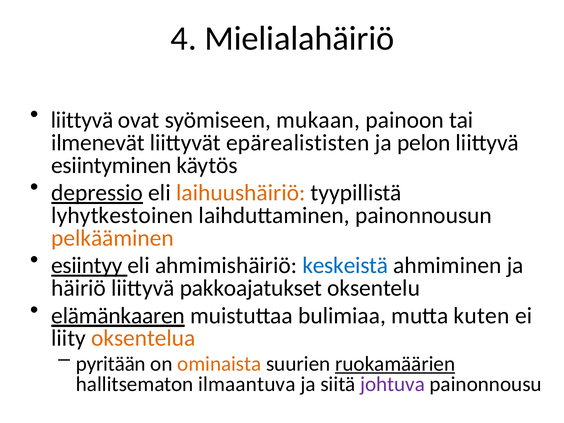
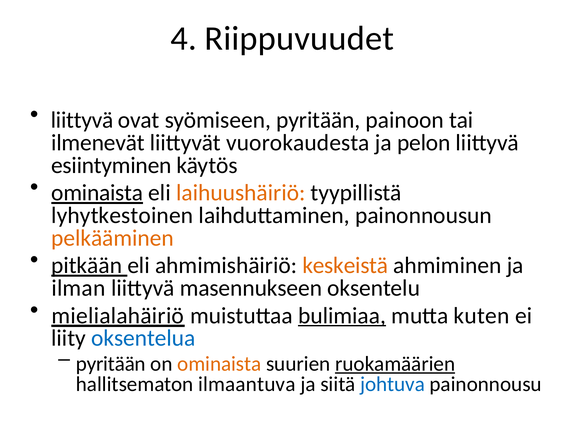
Mielialahäiriö: Mielialahäiriö -> Riippuvuudet (299, 38)
syömiseen mukaan: mukaan -> pyritään (318, 120)
epärealististen: epärealististen -> vuorokaudesta (298, 143)
depressio: depressio -> ominaista (97, 193)
esiintyy: esiintyy -> pitkään (87, 266)
keskeistä colour: blue -> orange (345, 266)
häiriö: häiriö -> ilman (78, 288)
pakkoajatukset: pakkoajatukset -> masennukseen (251, 288)
elämänkaaren: elämänkaaren -> mielialahäiriö (118, 316)
bulimiaa underline: none -> present (342, 316)
oksentelua colour: orange -> blue (143, 338)
johtuva colour: purple -> blue (392, 384)
